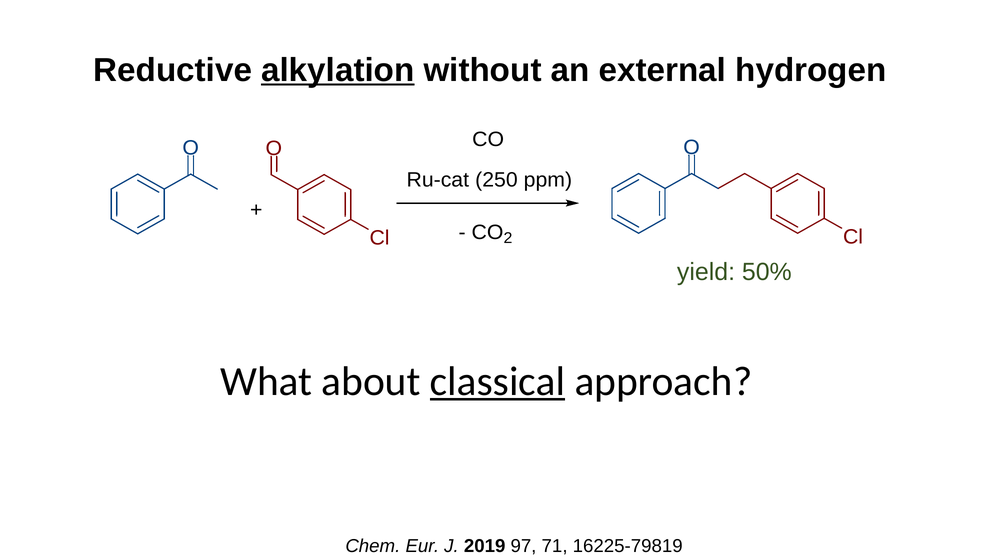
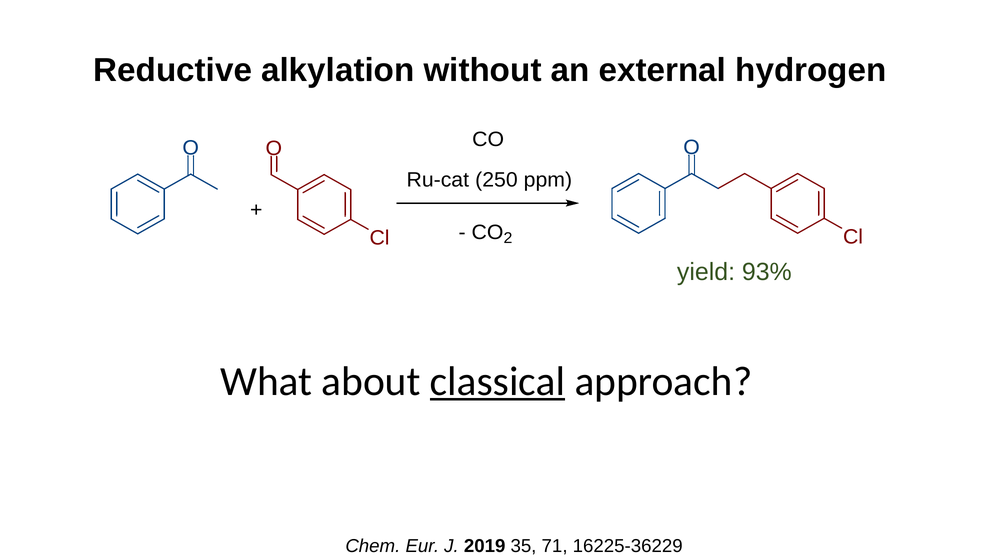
alkylation underline: present -> none (338, 70)
50%: 50% -> 93% (767, 272)
97: 97 -> 35 (523, 546)
16225-79819: 16225-79819 -> 16225-36229 (628, 546)
